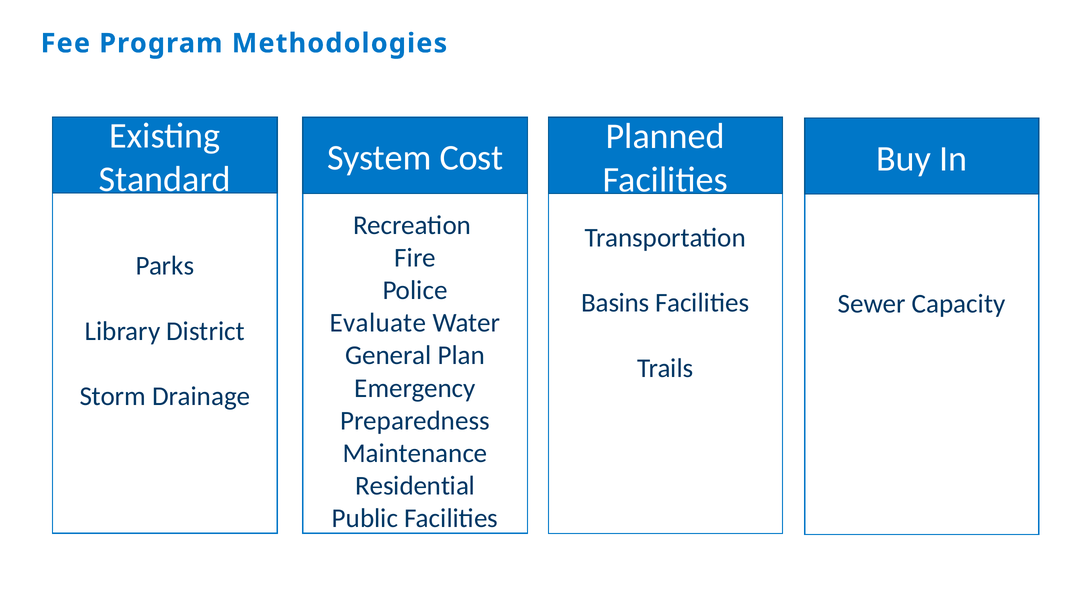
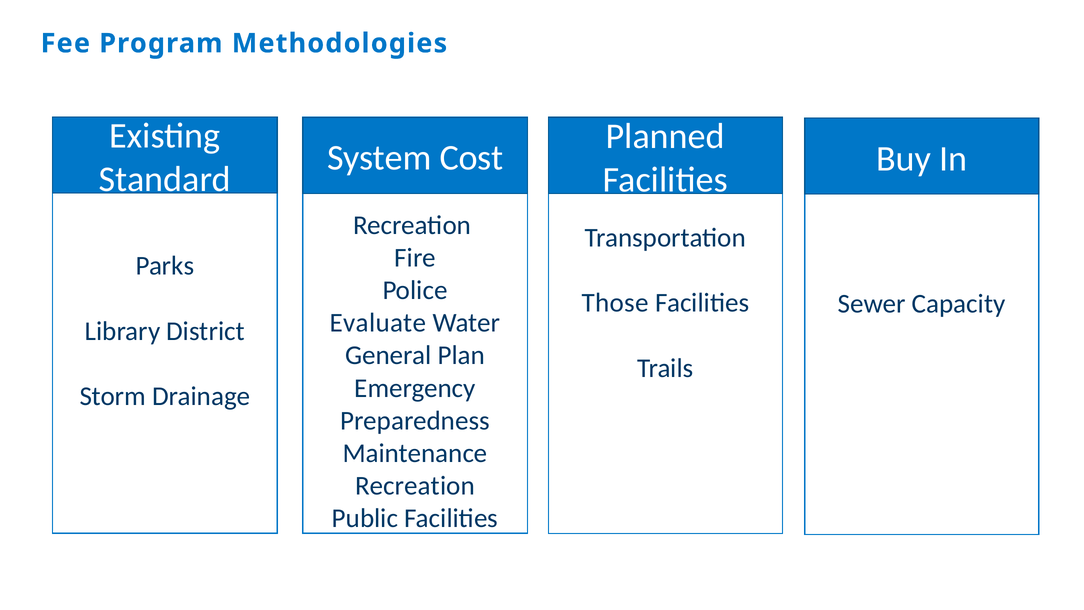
Basins: Basins -> Those (615, 303)
Residential: Residential -> Recreation (415, 485)
